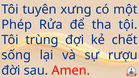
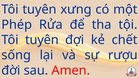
trùng: trùng -> tuyên (42, 40)
